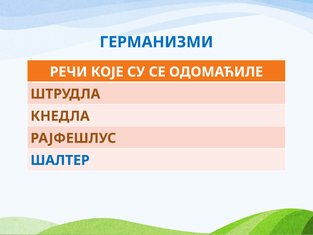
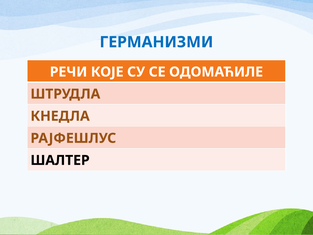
ШАЛТЕР colour: blue -> black (60, 160)
